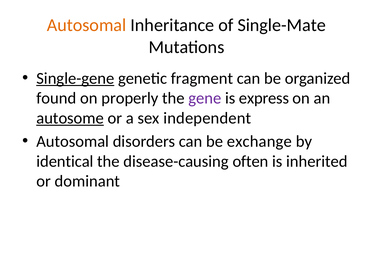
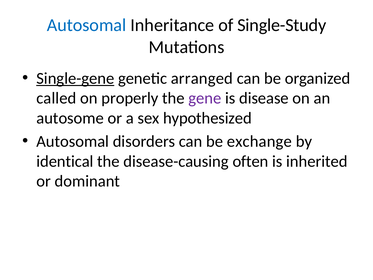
Autosomal colour: orange -> blue (87, 25)
Single-Mate: Single-Mate -> Single-Study (282, 25)
fragment: fragment -> arranged (202, 78)
found: found -> called (56, 98)
express: express -> disease (264, 98)
autosome underline: present -> none (70, 118)
independent: independent -> hypothesized (207, 118)
